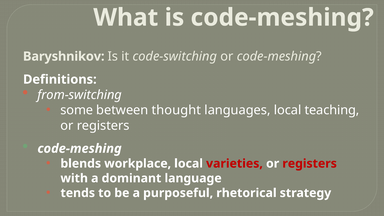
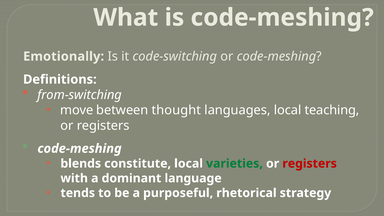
Baryshnikov: Baryshnikov -> Emotionally (64, 56)
some: some -> move (77, 110)
workplace: workplace -> constitute (138, 164)
varieties colour: red -> green (234, 164)
